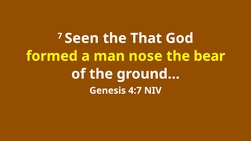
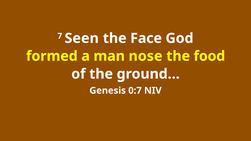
That: That -> Face (146, 38)
bear: bear -> food (209, 56)
4:7: 4:7 -> 0:7 (135, 91)
